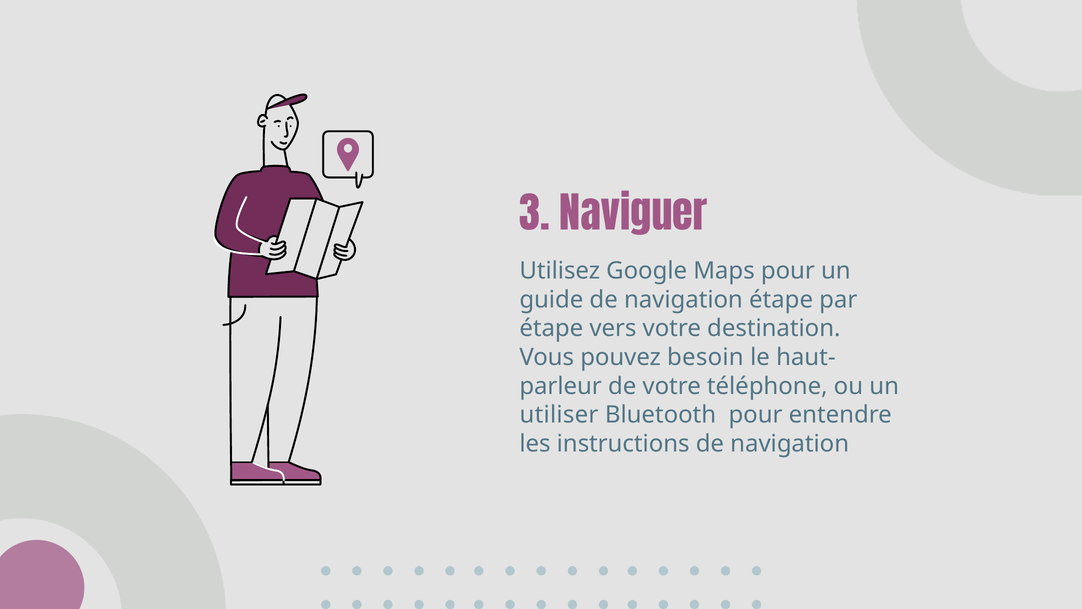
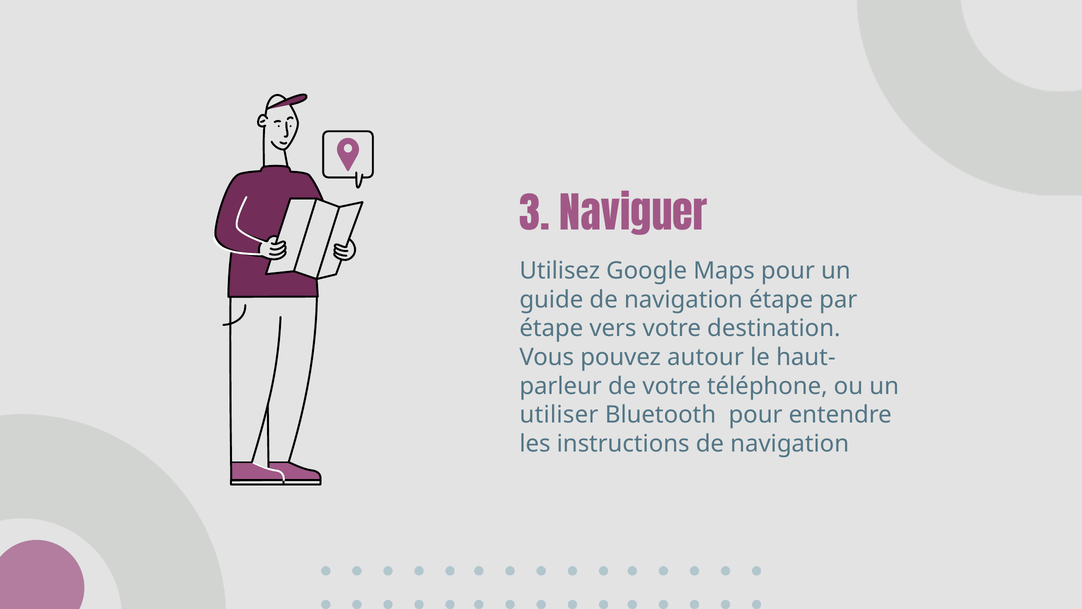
besoin: besoin -> autour (705, 357)
